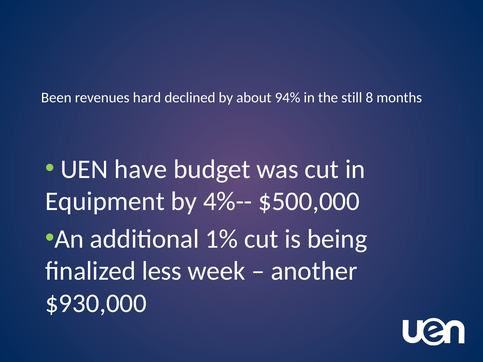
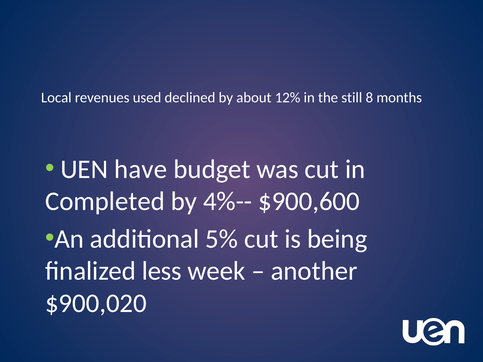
Been: Been -> Local (56, 98)
hard: hard -> used (147, 98)
94%: 94% -> 12% (288, 98)
Equipment: Equipment -> Completed (105, 202)
$500,000: $500,000 -> $900,600 (309, 202)
1%: 1% -> 5% (222, 239)
$930,000: $930,000 -> $900,020 (96, 303)
